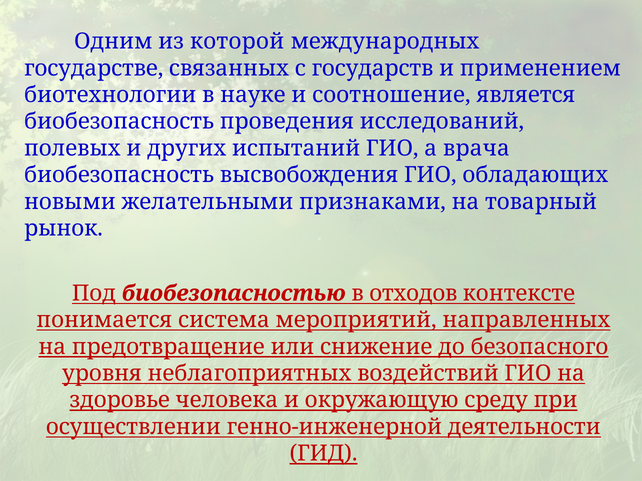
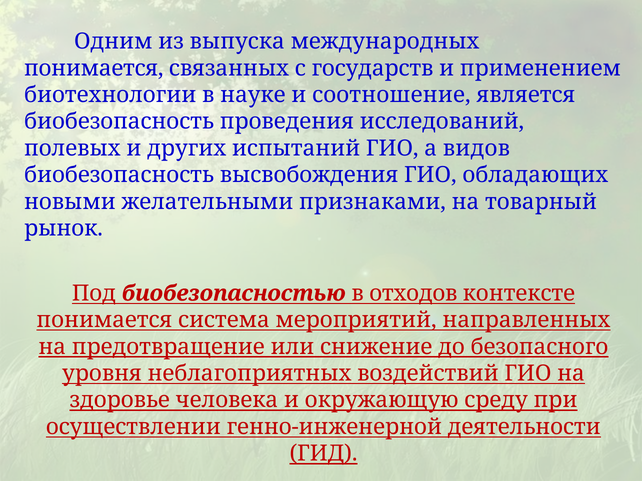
которой: которой -> выпуска (237, 42)
государстве: государстве -> понимается (94, 68)
врача: врача -> видов (476, 148)
